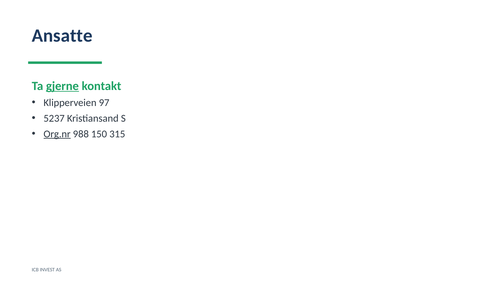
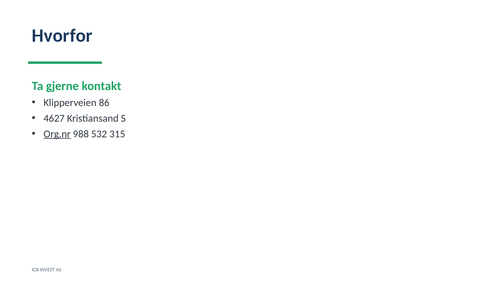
Ansatte: Ansatte -> Hvorfor (62, 36)
gjerne underline: present -> none (62, 86)
97: 97 -> 86 (104, 103)
5237: 5237 -> 4627 (54, 118)
150: 150 -> 532 (99, 134)
